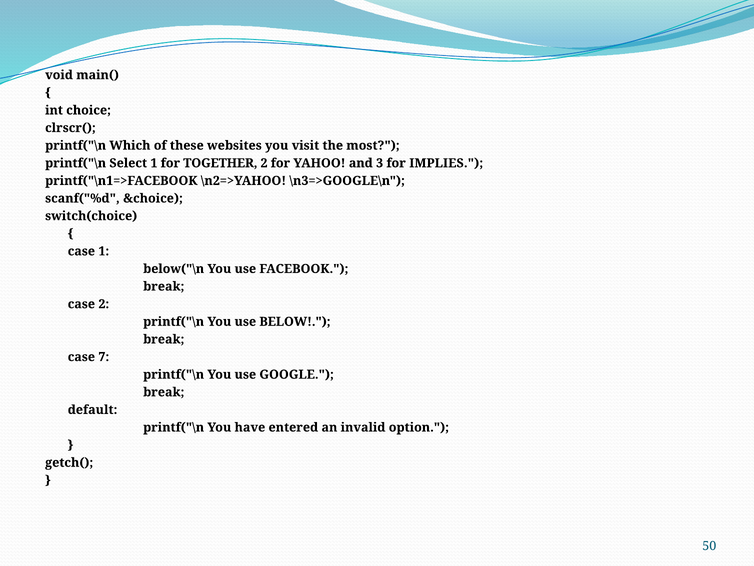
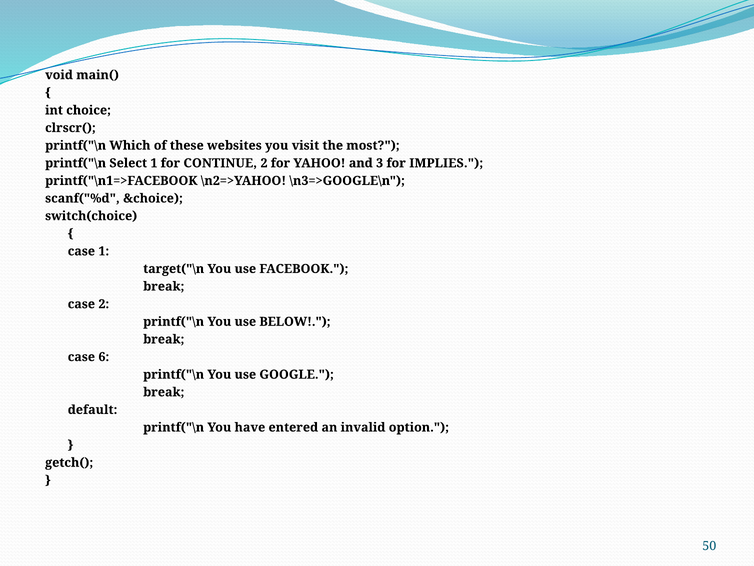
TOGETHER: TOGETHER -> CONTINUE (220, 163)
below("\n: below("\n -> target("\n (174, 269)
7: 7 -> 6 (104, 357)
